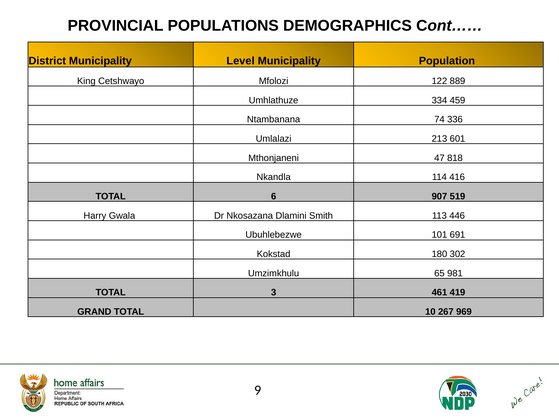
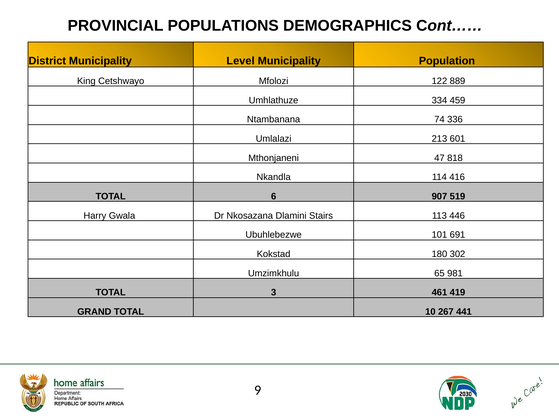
Smith: Smith -> Stairs (321, 216)
969: 969 -> 441 (464, 312)
